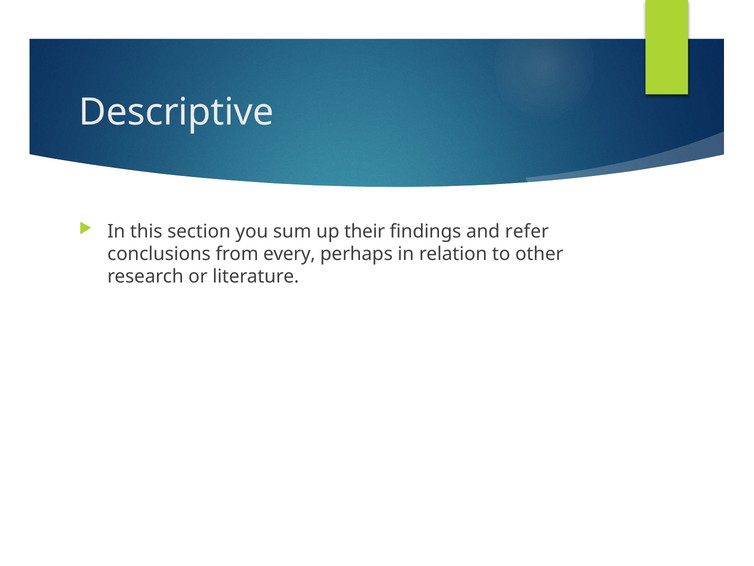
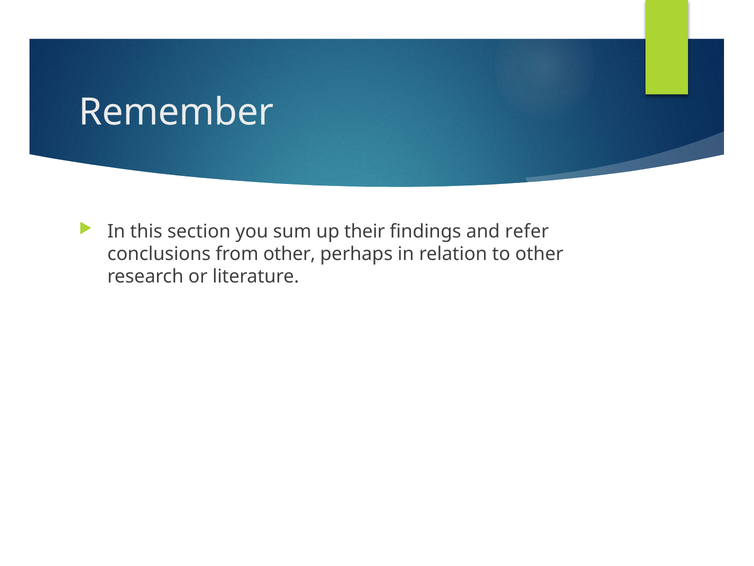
Descriptive: Descriptive -> Remember (176, 112)
from every: every -> other (289, 254)
